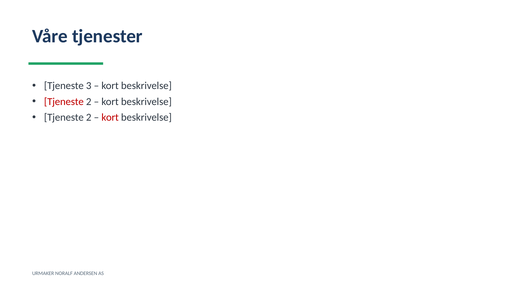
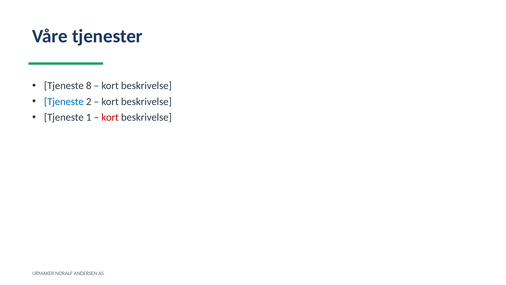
3: 3 -> 8 (89, 86)
Tjeneste colour: red -> blue (64, 102)
2: 2 -> 1 (89, 117)
